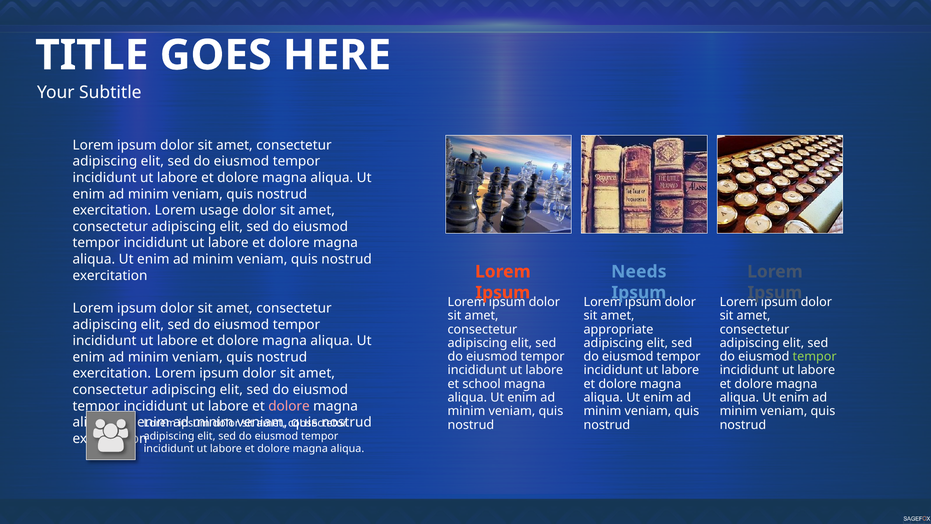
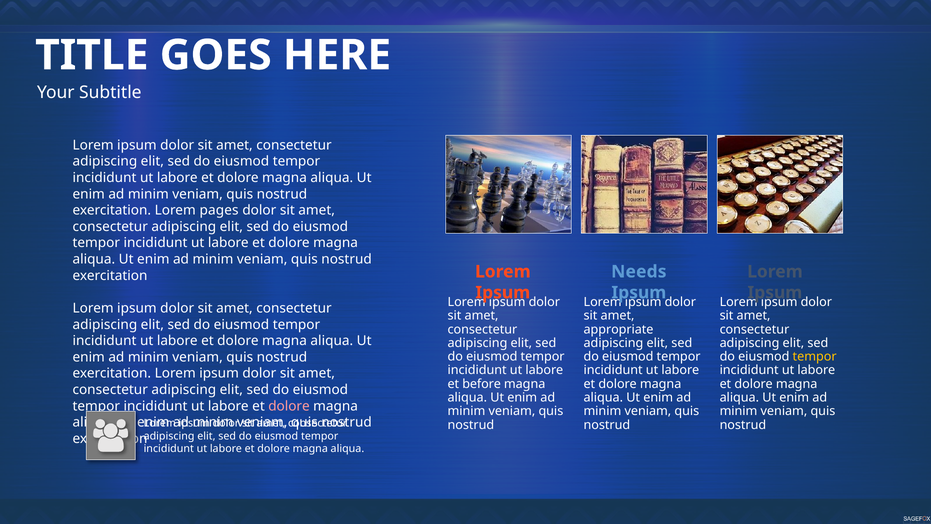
usage: usage -> pages (219, 210)
tempor colour: light green -> yellow (815, 356)
school: school -> before (482, 384)
